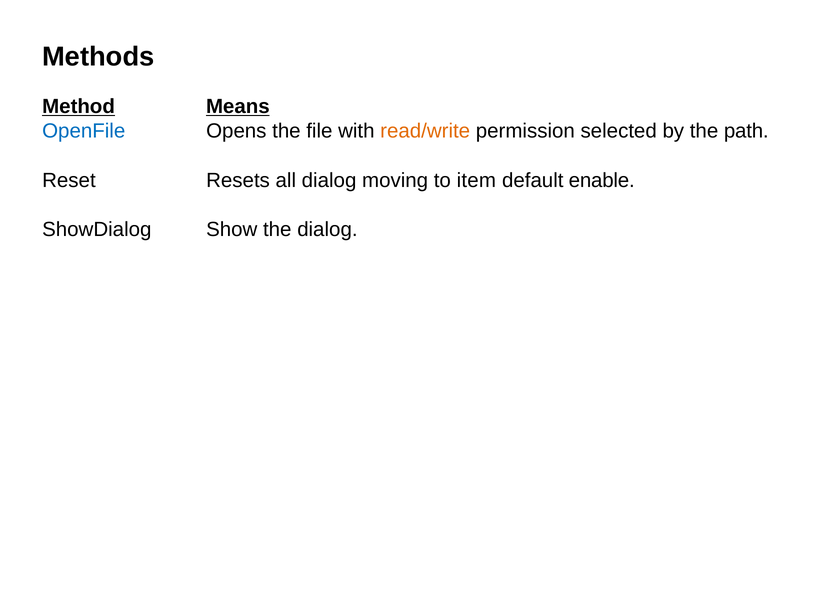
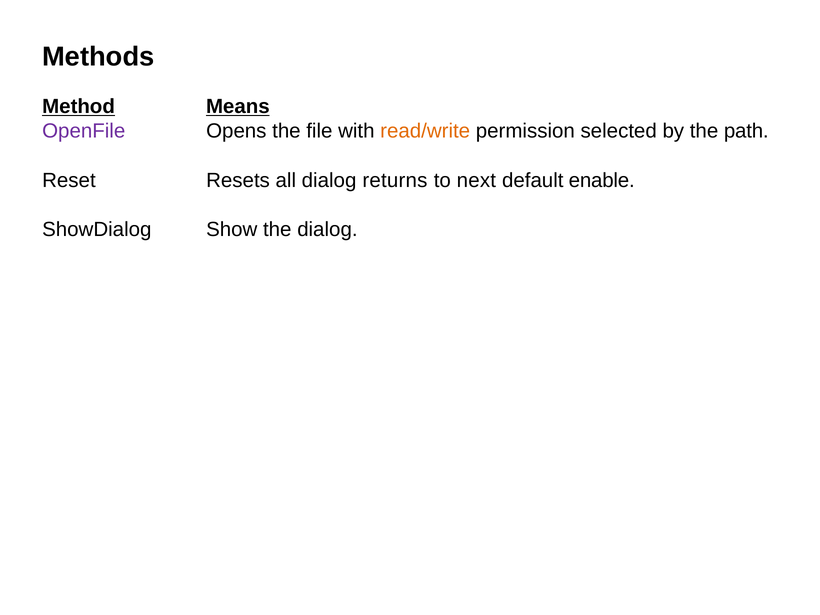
OpenFile colour: blue -> purple (84, 131)
moving: moving -> returns (395, 180)
item: item -> next (476, 180)
